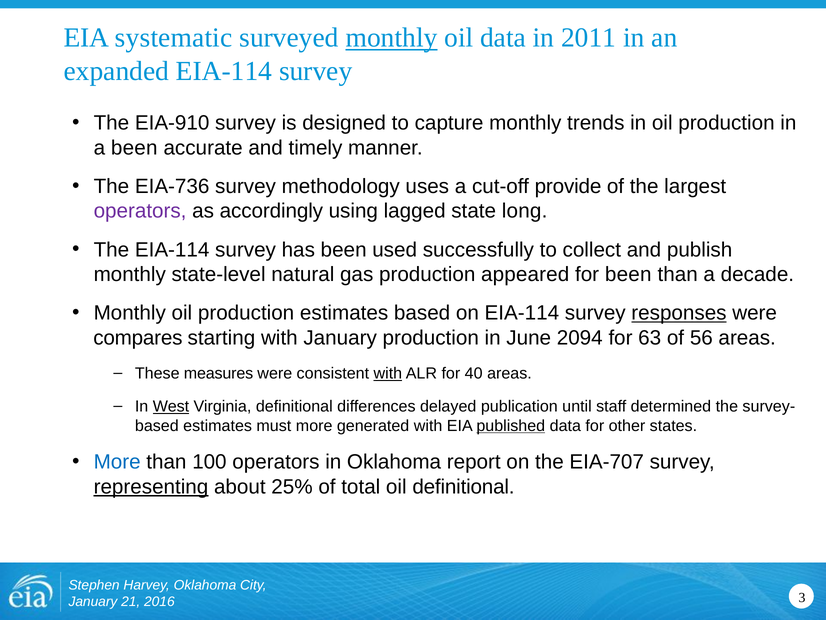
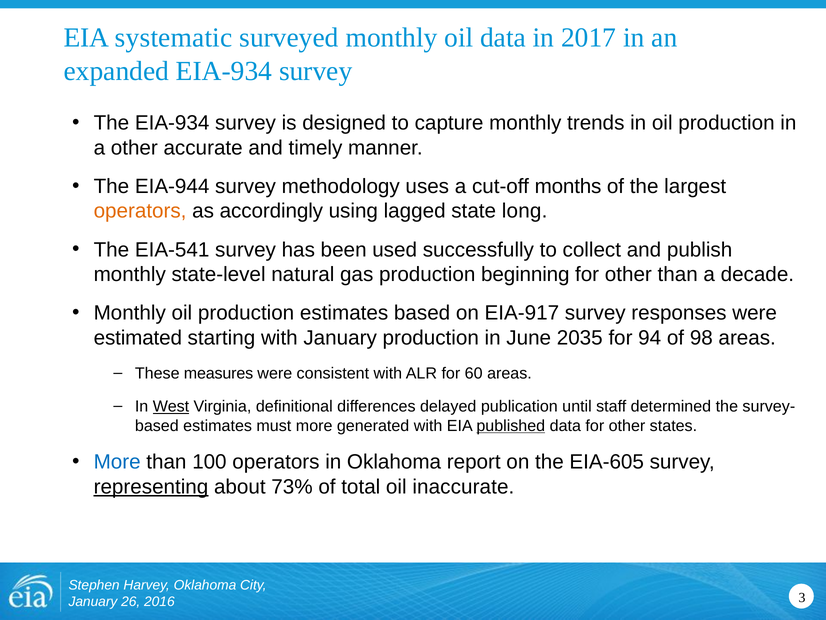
monthly underline: present -> none (392, 38)
2011: 2011 -> 2017 (589, 38)
expanded EIA-114: EIA-114 -> EIA-934 (224, 71)
The EIA-910: EIA-910 -> EIA-934 (172, 123)
a been: been -> other (134, 148)
EIA-736: EIA-736 -> EIA-944 (172, 186)
provide: provide -> months (568, 186)
operators colour: purple -> orange (140, 211)
The EIA-114: EIA-114 -> EIA-541 (172, 250)
appeared: appeared -> beginning (525, 274)
been: been -> other (628, 274)
on EIA-114: EIA-114 -> EIA-917 (522, 313)
responses underline: present -> none (679, 313)
compares: compares -> estimated (138, 338)
2094: 2094 -> 2035 (580, 338)
63: 63 -> 94 (650, 338)
56: 56 -> 98 (701, 338)
with underline: present -> none (388, 373)
40: 40 -> 60 (474, 373)
EIA-707: EIA-707 -> EIA-605 (607, 462)
25%: 25% -> 73% (292, 486)
oil definitional: definitional -> inaccurate (463, 486)
21: 21 -> 26 (131, 601)
